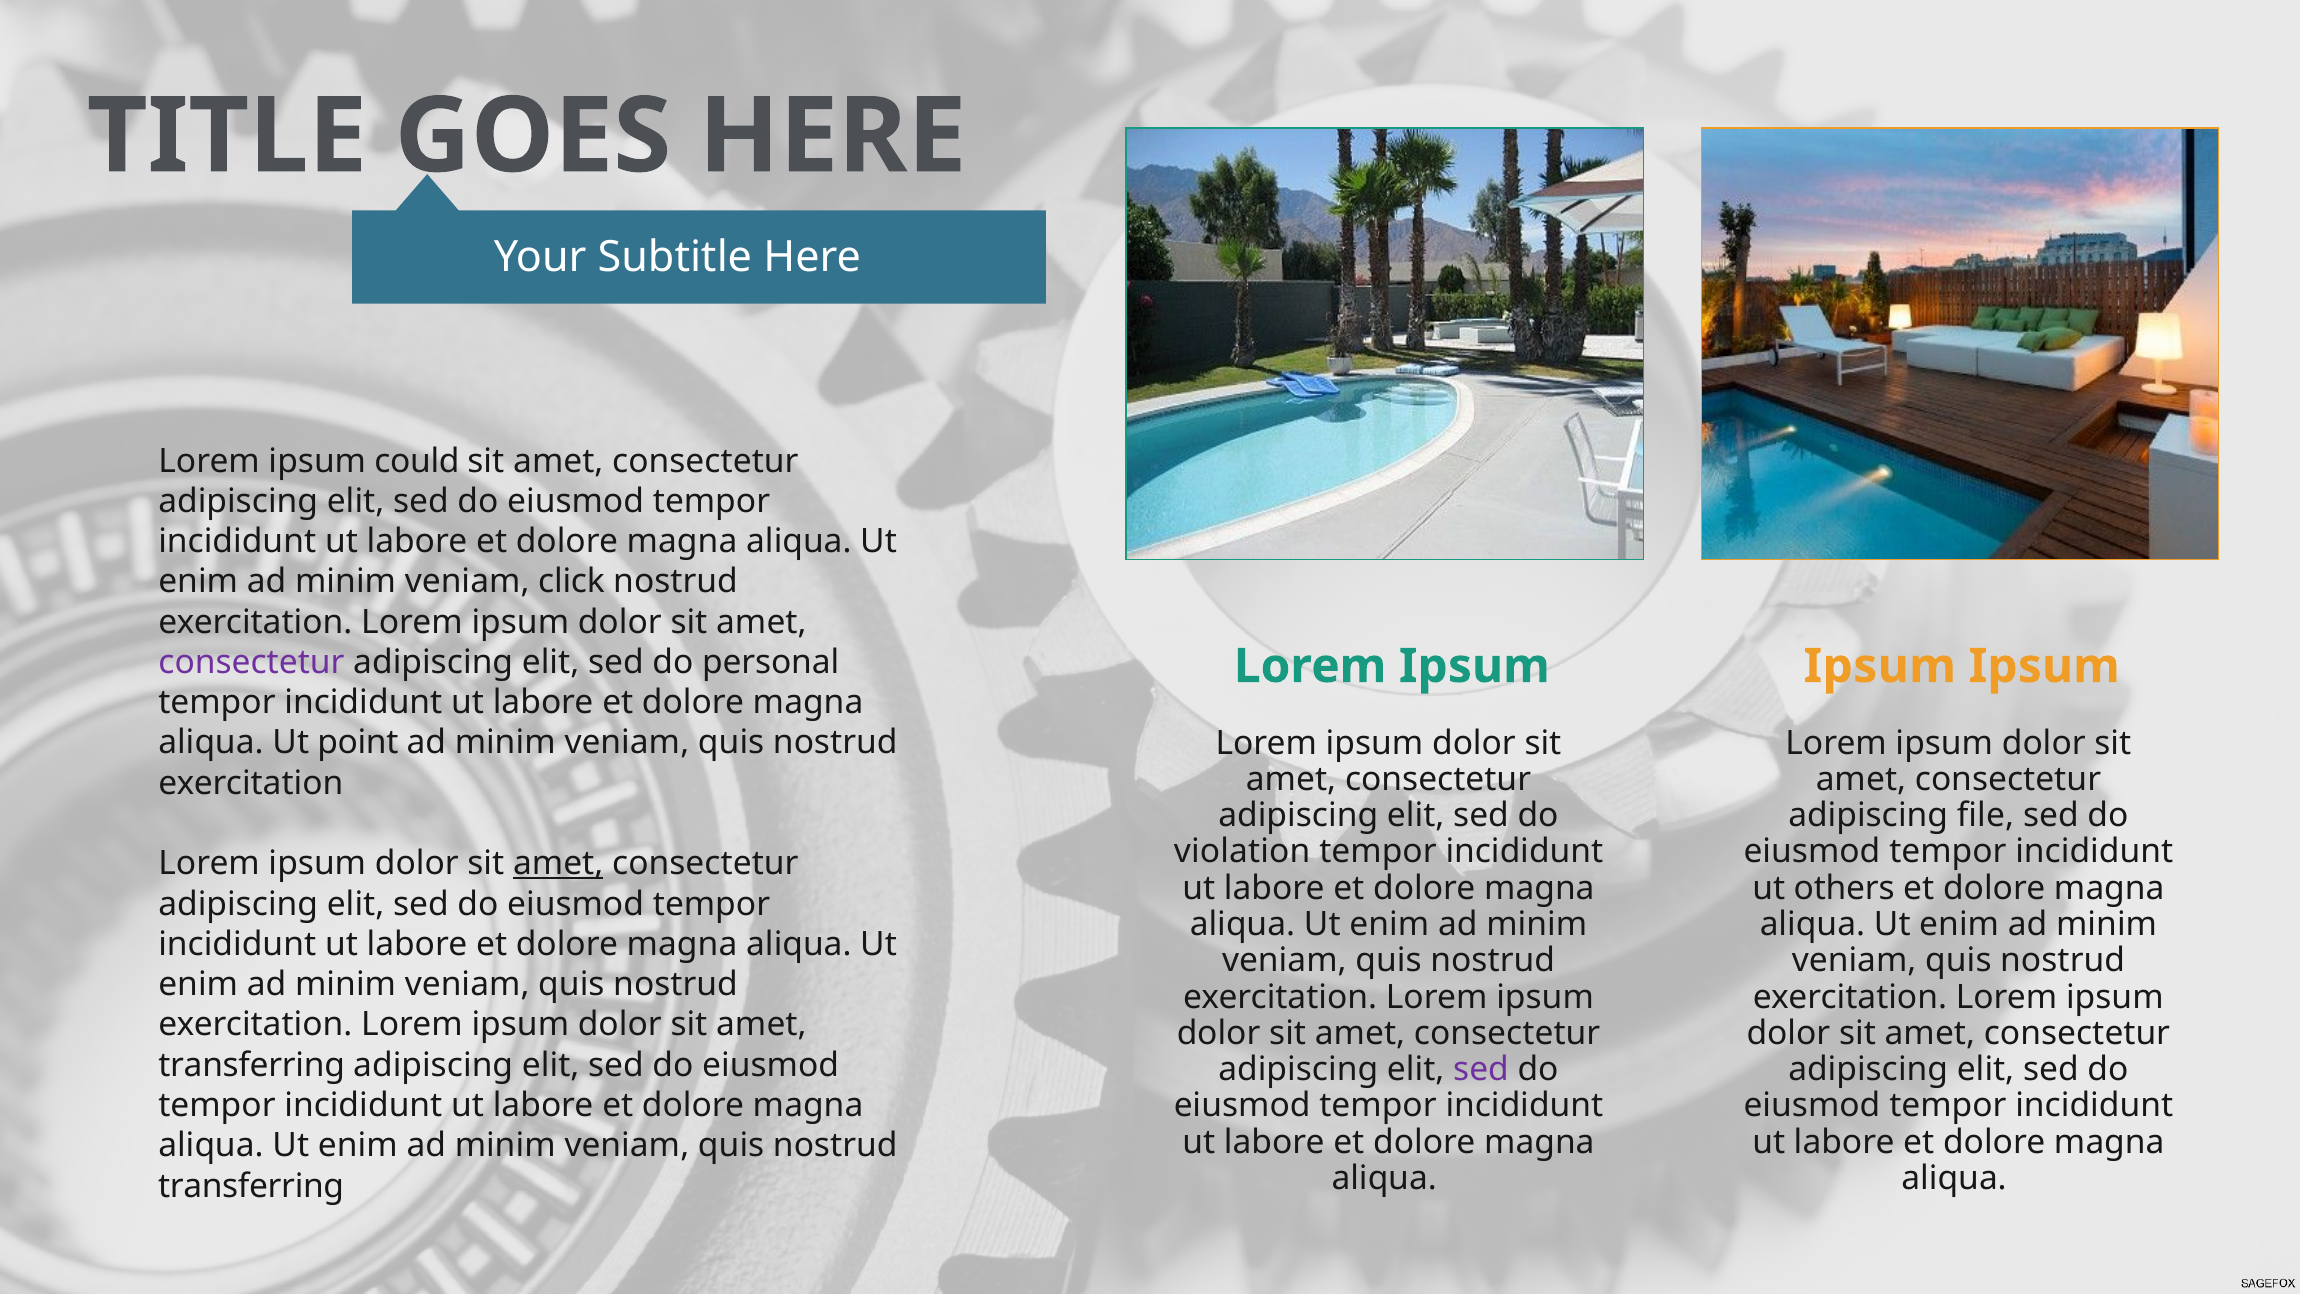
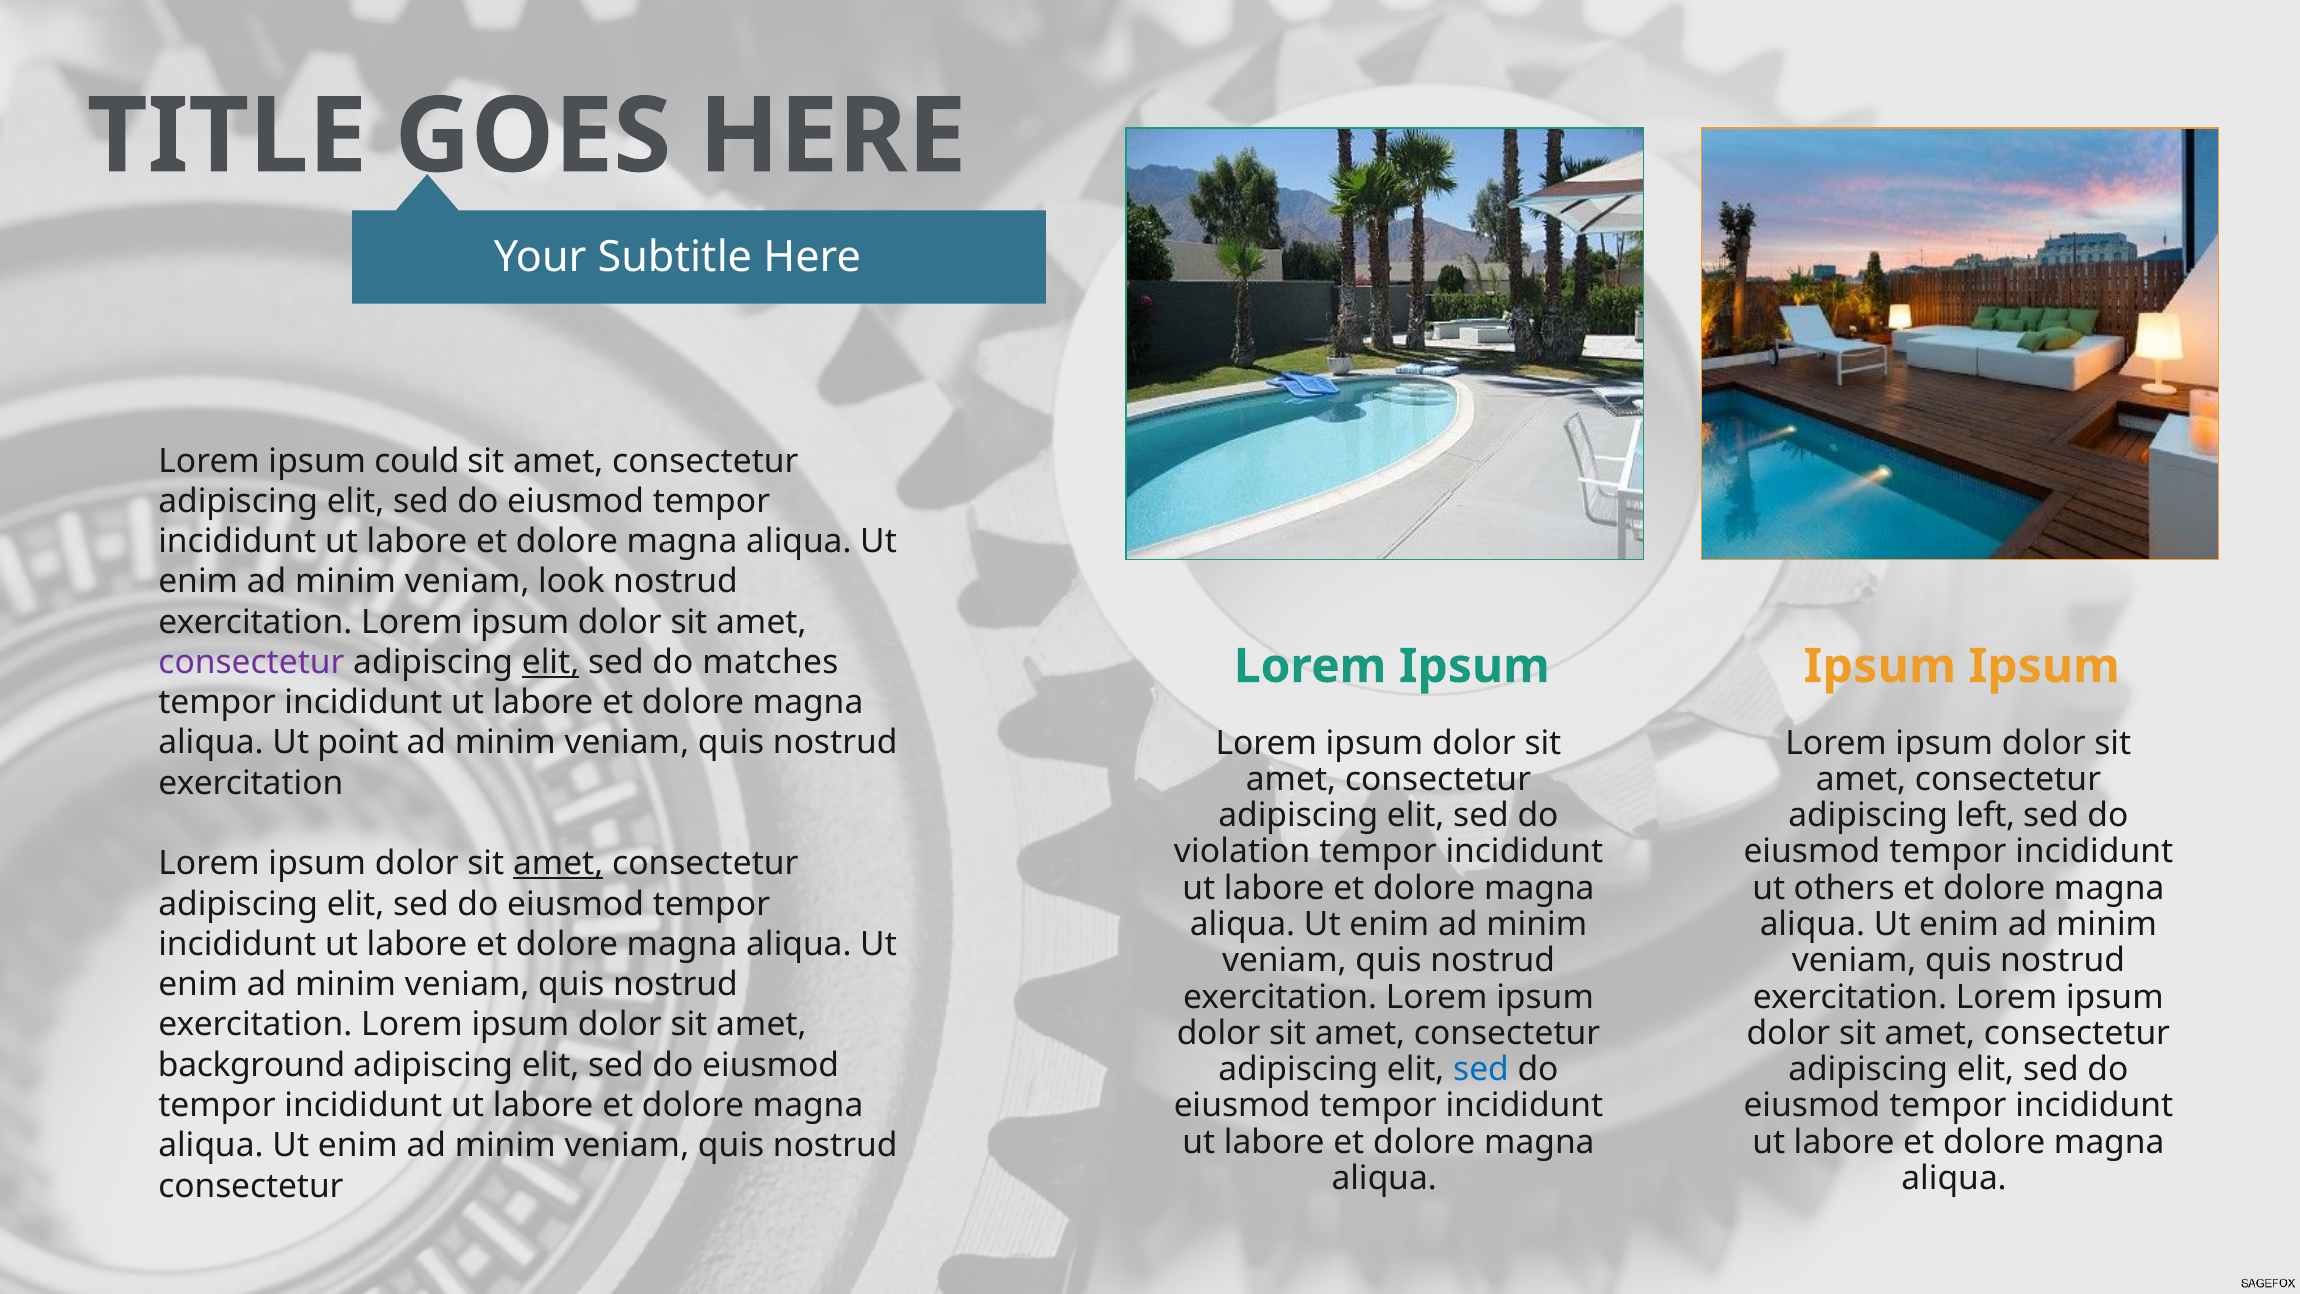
click: click -> look (571, 582)
elit underline: none -> present (551, 662)
personal: personal -> matches (770, 662)
file: file -> left (1986, 815)
transferring: transferring -> background (252, 1065)
sed colour: purple -> blue (1481, 1069)
transferring: transferring -> consectetur (251, 1186)
